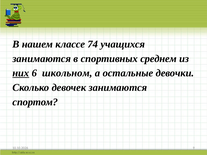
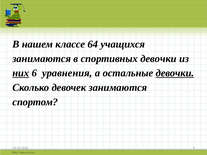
74: 74 -> 64 (93, 44)
спортивных среднем: среднем -> девочки (158, 59)
школьном: школьном -> уравнения (67, 73)
девочки underline: none -> present (175, 73)
